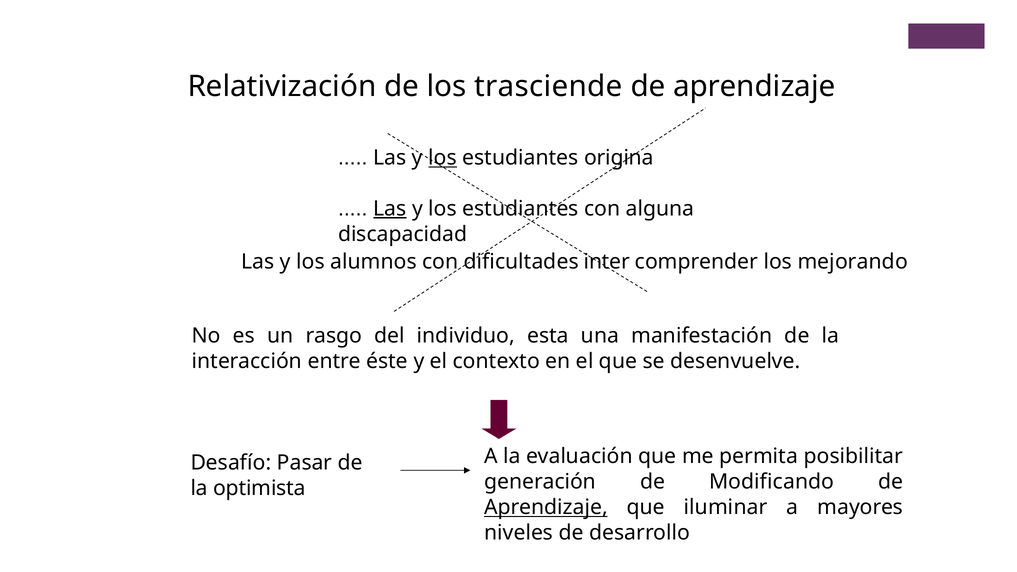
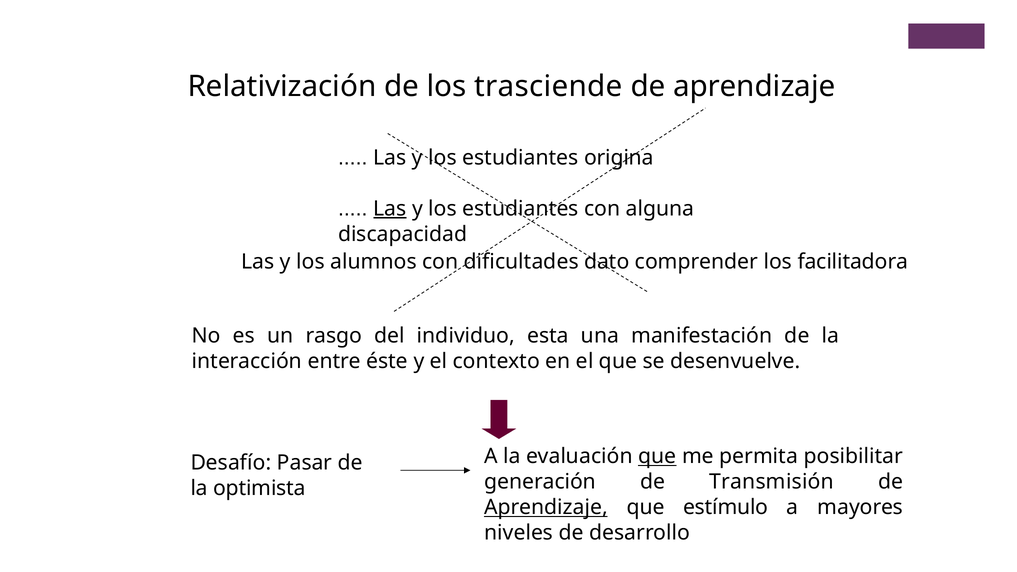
los underline: present -> none (443, 158)
inter: inter -> dato (607, 262)
mejorando: mejorando -> facilitadora (853, 262)
que underline: none -> present (657, 457)
Modificando: Modificando -> Transmisión (772, 482)
iluminar: iluminar -> estímulo (726, 507)
